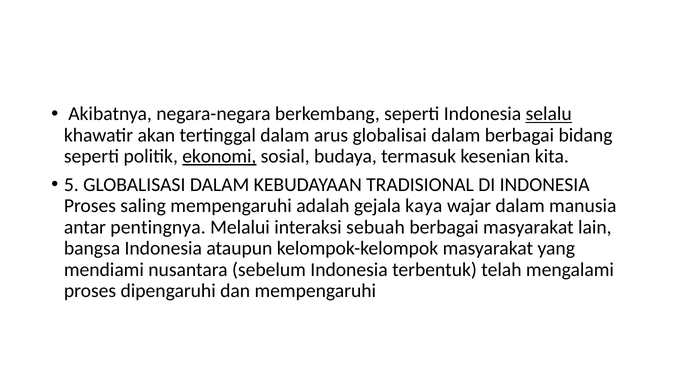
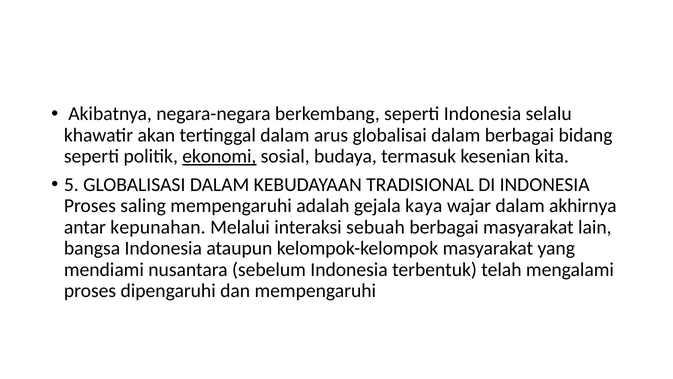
selalu underline: present -> none (549, 114)
manusia: manusia -> akhirnya (583, 206)
pentingnya: pentingnya -> kepunahan (158, 227)
